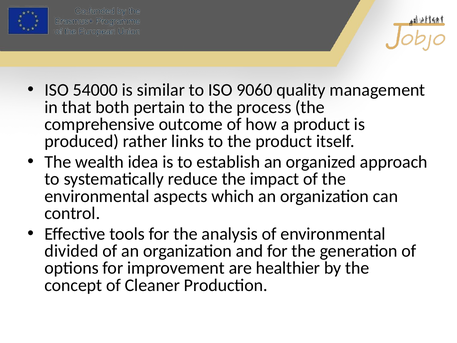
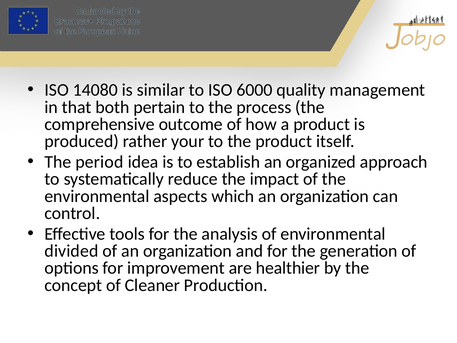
54000: 54000 -> 14080 (95, 90)
9060: 9060 -> 6000 (254, 90)
links: links -> your (188, 141)
wealth: wealth -> period (99, 162)
